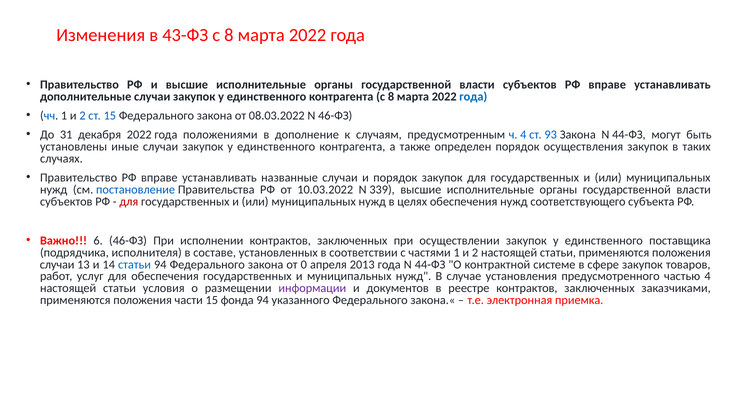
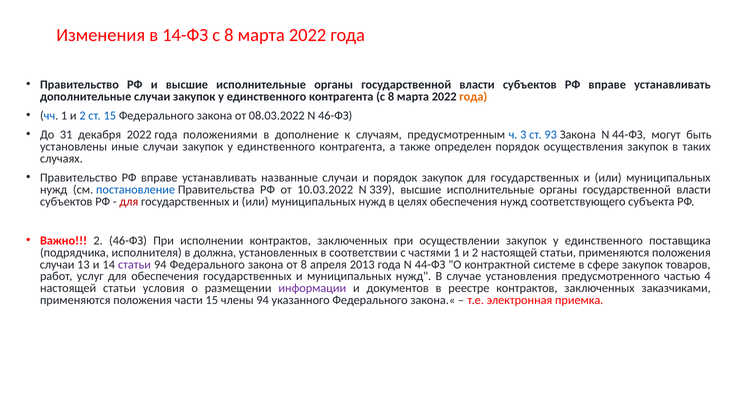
43-ФЗ: 43-ФЗ -> 14-ФЗ (185, 35)
года colour: blue -> orange (473, 97)
ч 4: 4 -> 3 (523, 135)
Важно 6: 6 -> 2 (98, 241)
составе: составе -> должна (215, 253)
статьи colour: blue -> purple (135, 265)
от 0: 0 -> 8 (304, 265)
фонда: фонда -> члены (237, 300)
